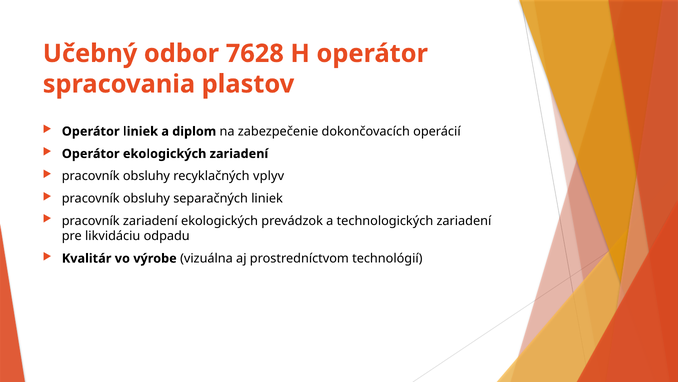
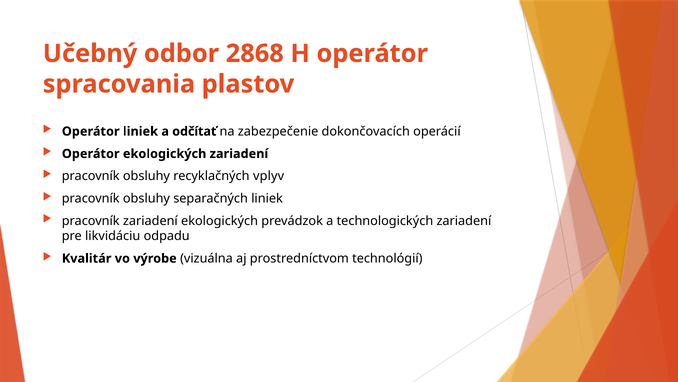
7628: 7628 -> 2868 (255, 53)
diplom: diplom -> odčítať (194, 131)
